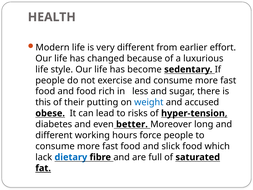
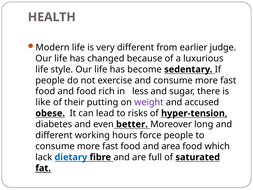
effort: effort -> judge (223, 47)
this: this -> like (43, 102)
weight colour: blue -> purple (149, 102)
slick: slick -> area (171, 146)
